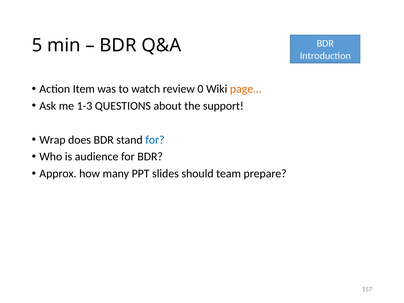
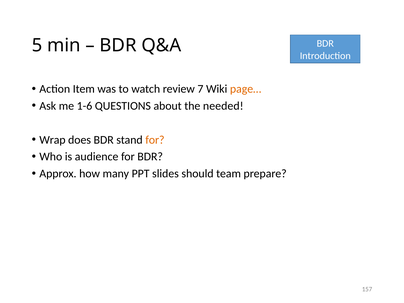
0: 0 -> 7 (200, 89)
1-3: 1-3 -> 1-6 (84, 106)
support: support -> needed (223, 106)
for colour: blue -> orange (155, 140)
